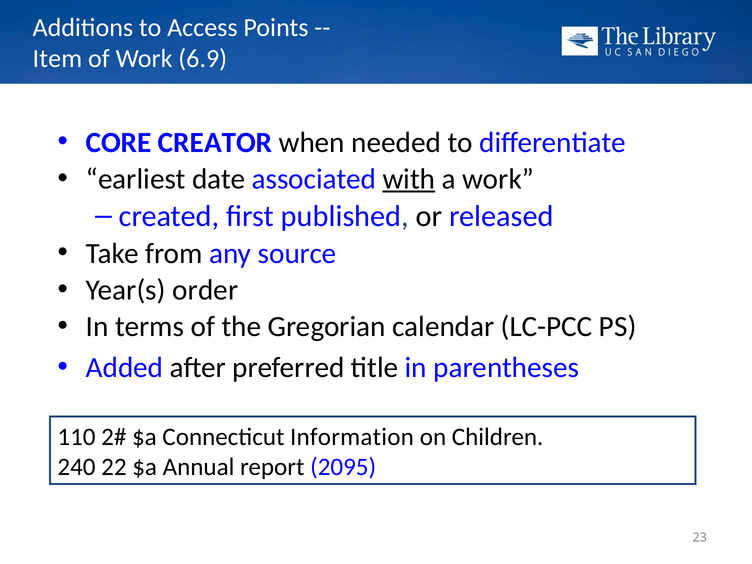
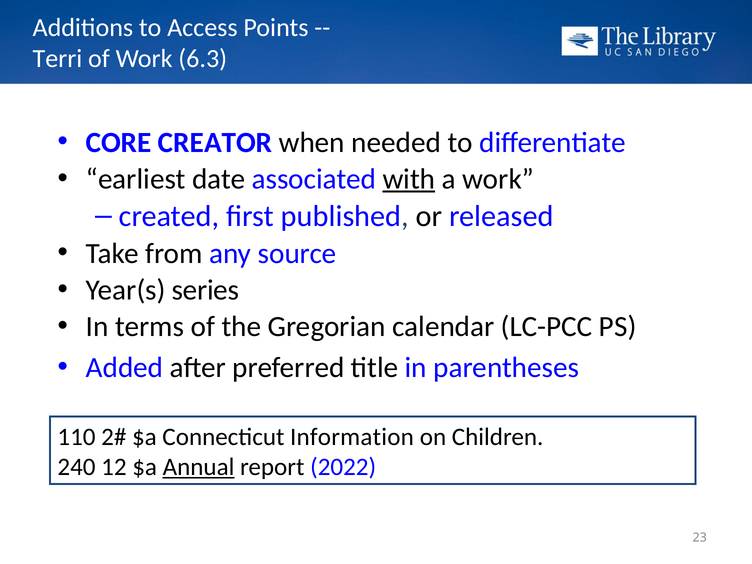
Item: Item -> Terri (57, 59)
6.9: 6.9 -> 6.3 (203, 59)
order: order -> series (205, 290)
22: 22 -> 12 (114, 467)
Annual underline: none -> present (199, 467)
2095: 2095 -> 2022 (343, 467)
